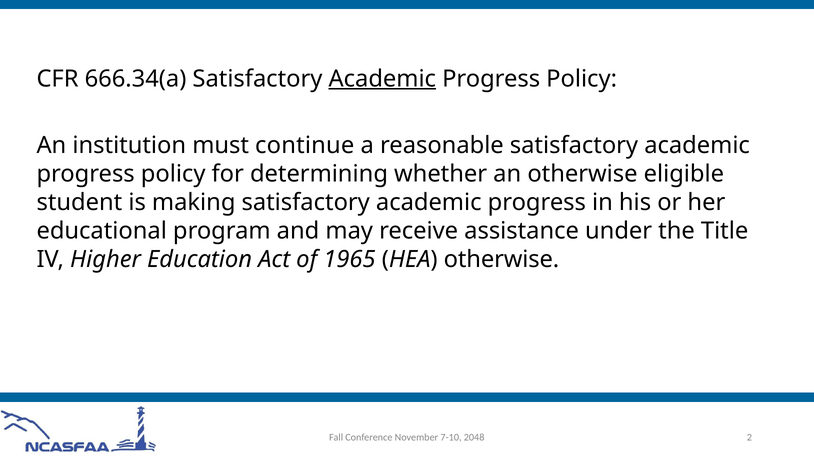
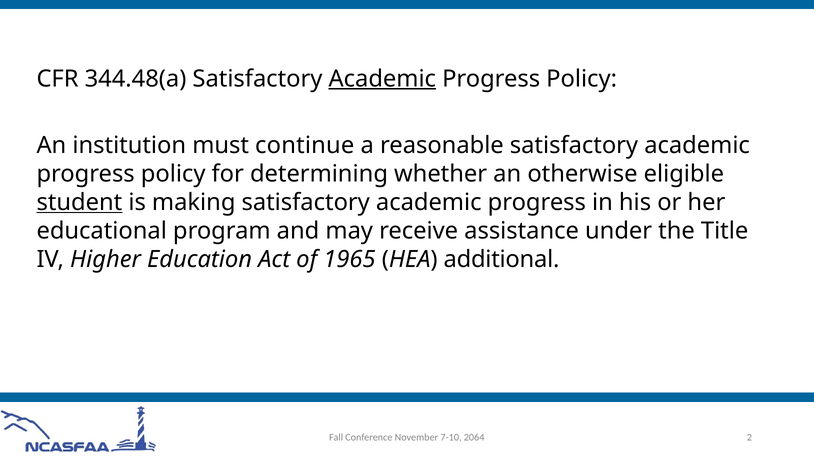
666.34(a: 666.34(a -> 344.48(a (136, 79)
student underline: none -> present (79, 202)
HEA otherwise: otherwise -> additional (501, 259)
2048: 2048 -> 2064 (474, 437)
